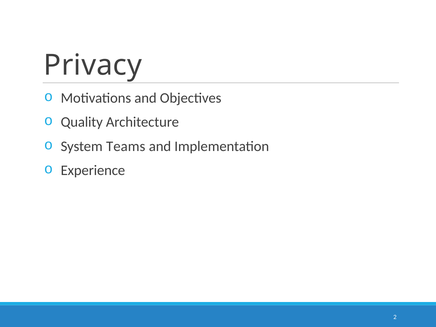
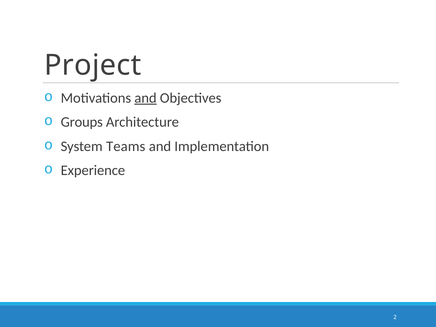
Privacy: Privacy -> Project (93, 65)
and underline: none -> present (145, 98)
Quality: Quality -> Groups (82, 122)
